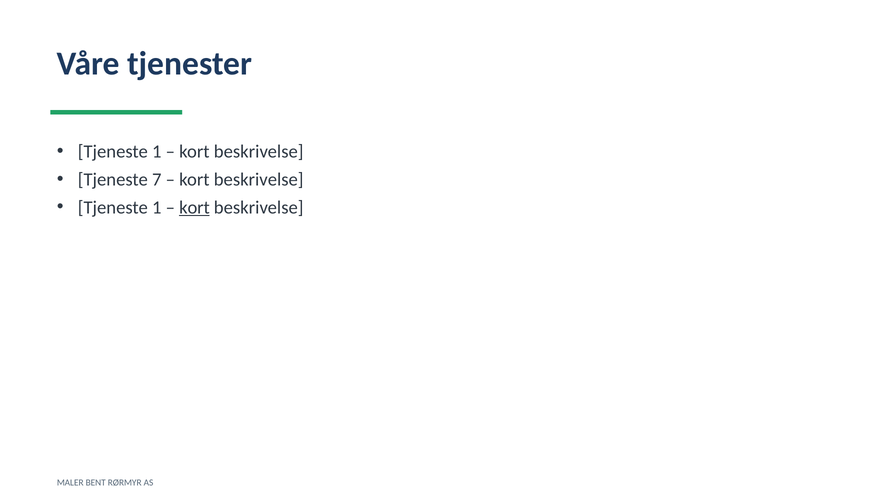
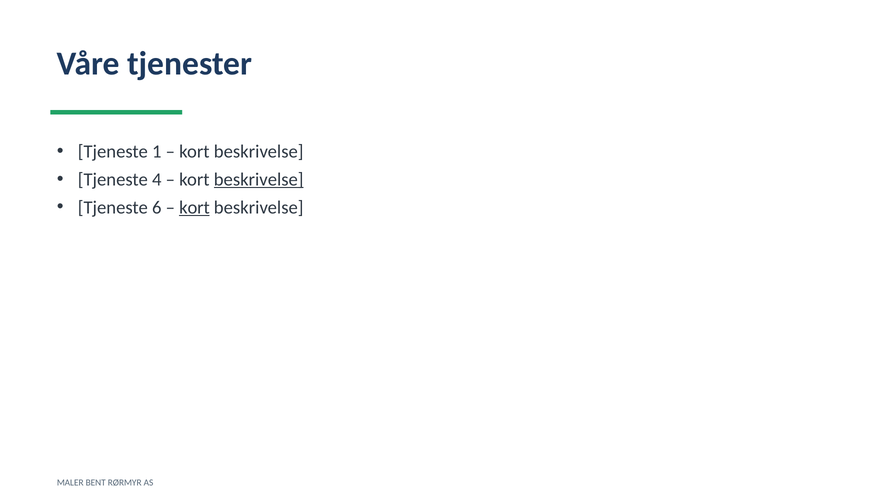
7: 7 -> 4 (157, 179)
beskrivelse underline: none -> present (259, 179)
1: 1 -> 6 (157, 207)
